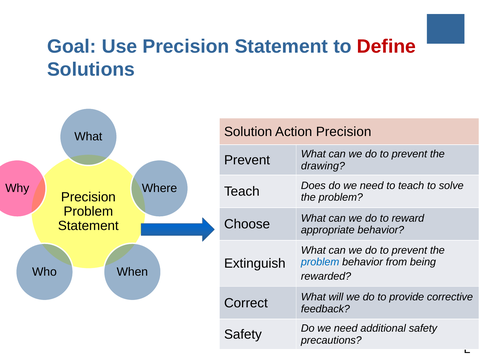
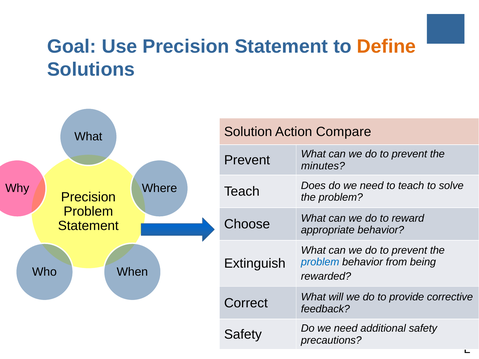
Define colour: red -> orange (386, 46)
Action Precision: Precision -> Compare (344, 132)
drawing: drawing -> minutes (323, 166)
